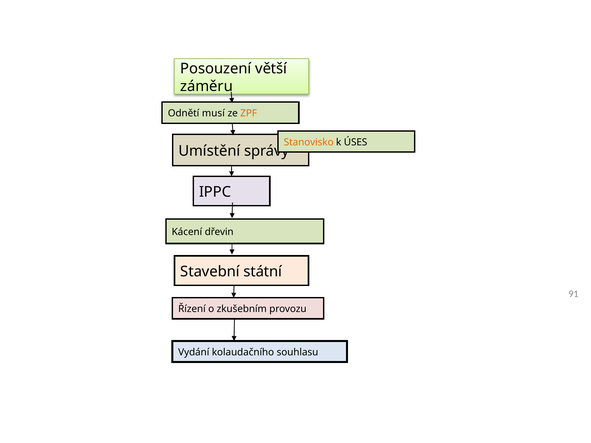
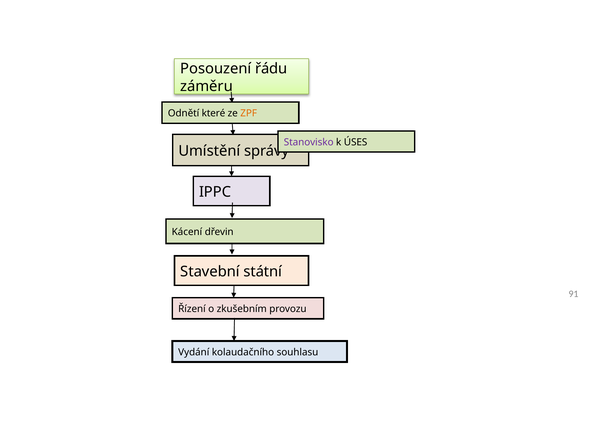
větší: větší -> řádu (271, 69)
musí: musí -> které (213, 113)
Stanovisko colour: orange -> purple (309, 142)
